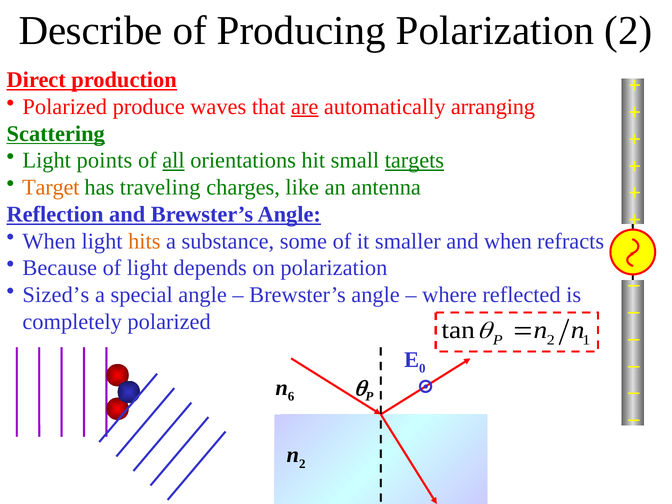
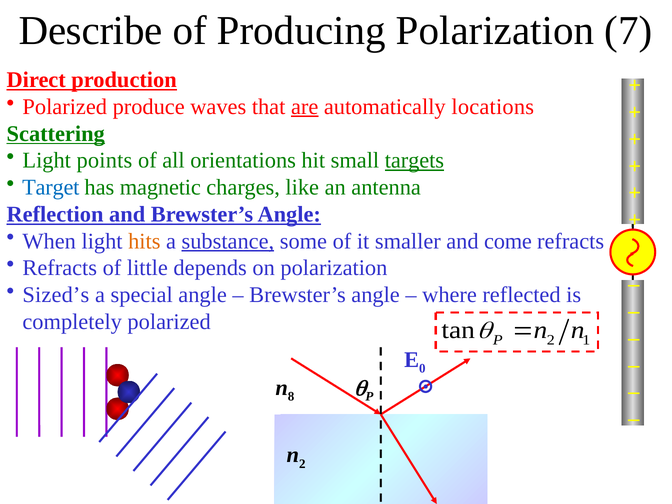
Polarization 2: 2 -> 7 (628, 31)
arranging: arranging -> locations (493, 107)
all underline: present -> none (173, 161)
Target colour: orange -> blue (51, 187)
traveling: traveling -> magnetic (160, 187)
substance underline: none -> present (228, 241)
and when: when -> come (508, 241)
Because: Because -> Refracts (60, 268)
of light: light -> little (147, 268)
6: 6 -> 8 (291, 397)
